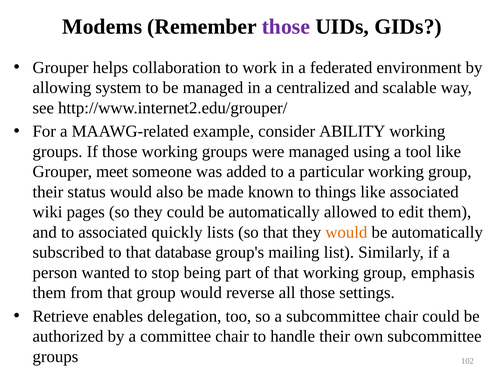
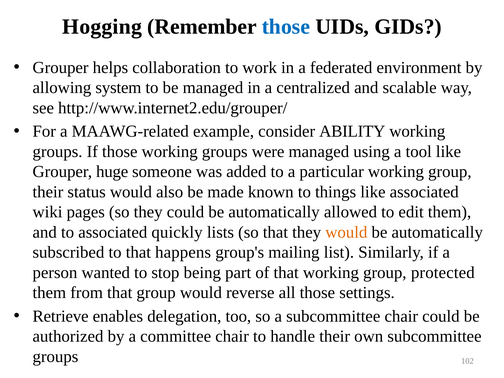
Modems: Modems -> Hogging (102, 27)
those colour: purple -> blue (286, 27)
meet: meet -> huge (112, 172)
database: database -> happens (183, 252)
emphasis: emphasis -> protected (443, 273)
